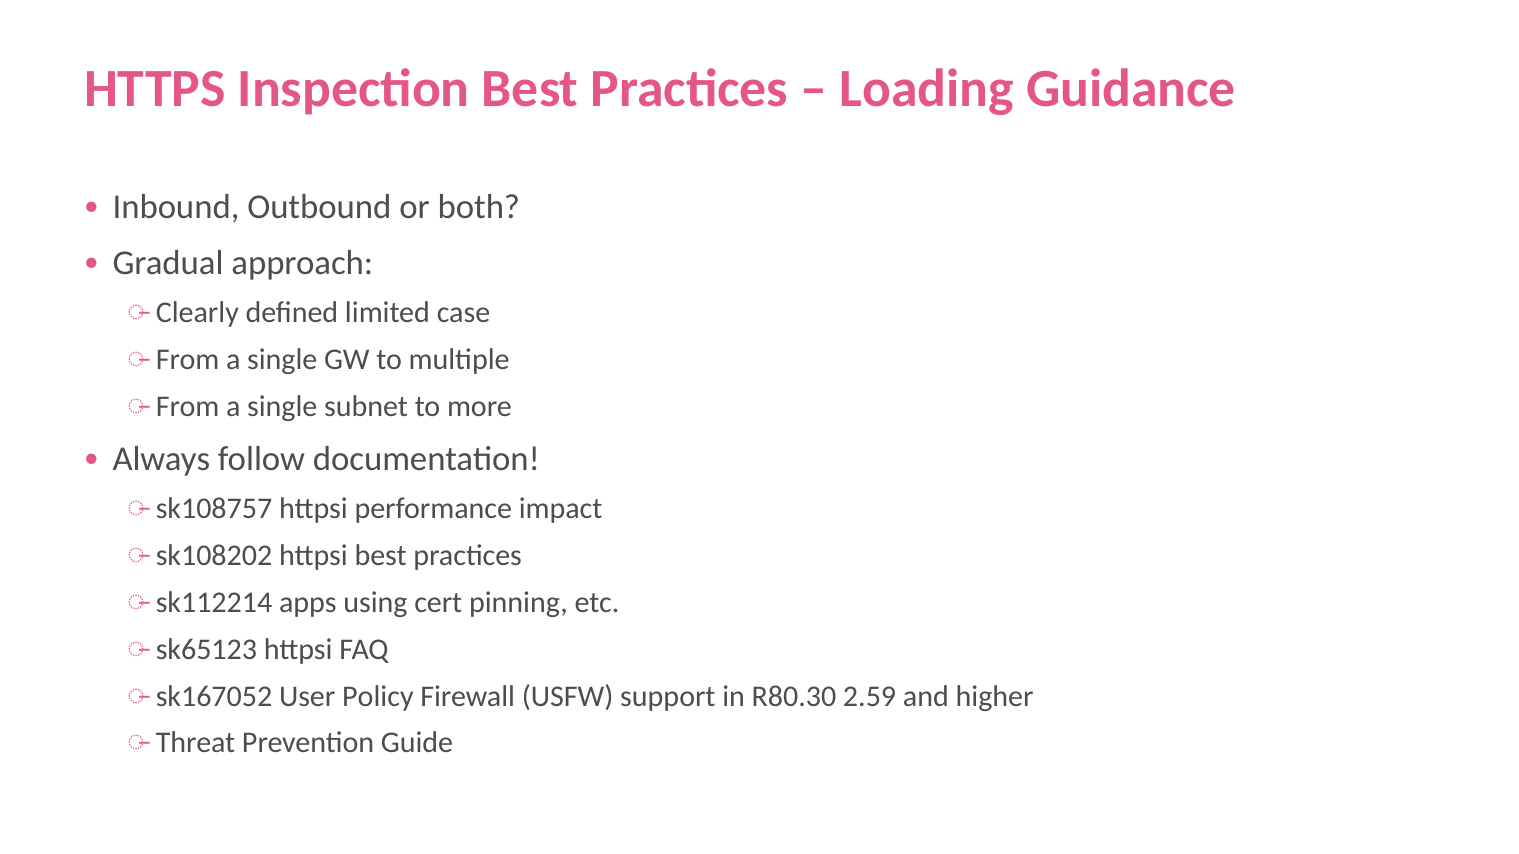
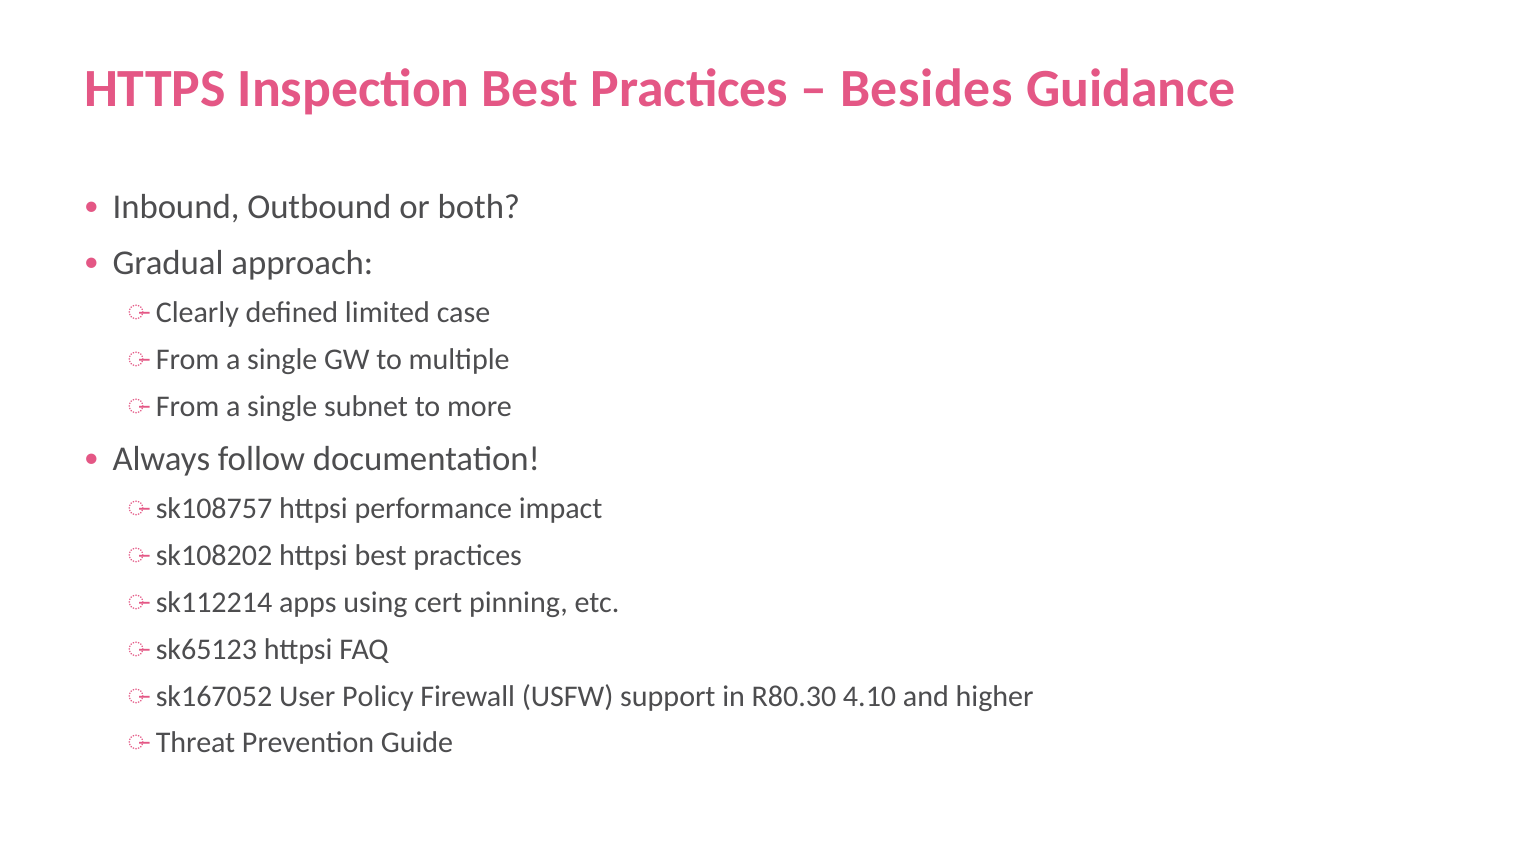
Loading: Loading -> Besides (926, 89)
2.59: 2.59 -> 4.10 (870, 697)
